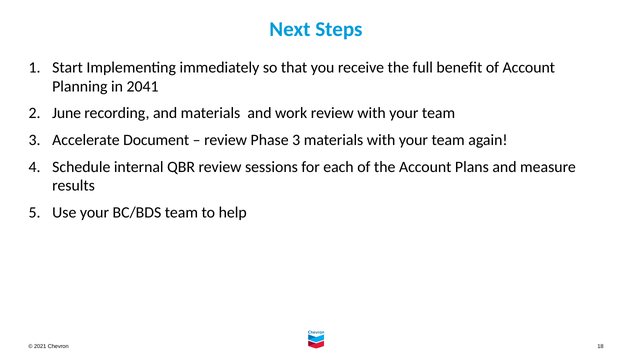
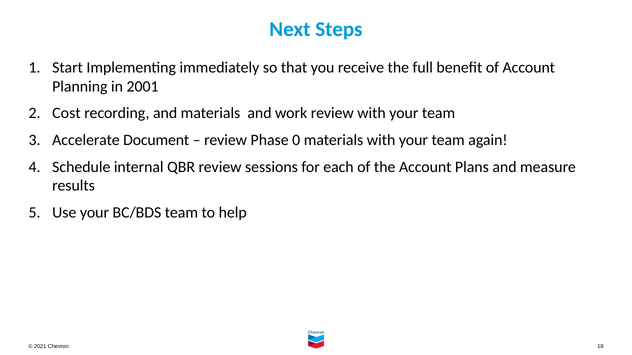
2041: 2041 -> 2001 (143, 86)
June: June -> Cost (66, 113)
Phase 3: 3 -> 0 (296, 140)
